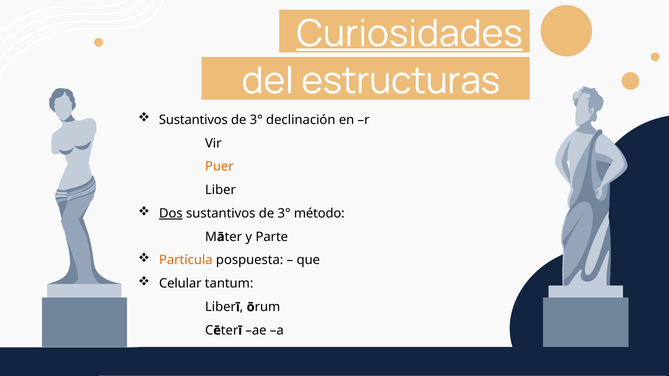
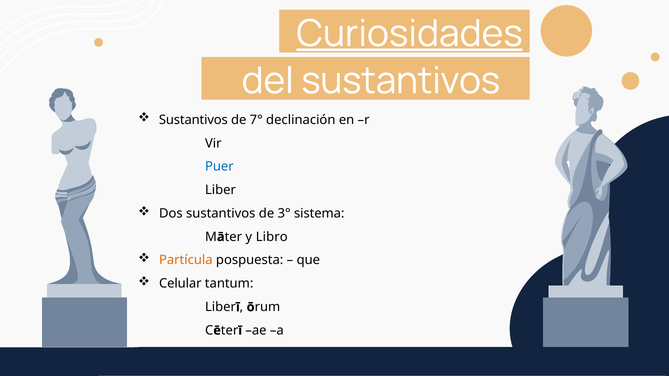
del estructuras: estructuras -> sustantivos (401, 81)
3°: 3° -> 7° (256, 120)
Puer colour: orange -> blue (219, 167)
Dos underline: present -> none (171, 214)
método: método -> sistema (319, 214)
Parte: Parte -> Libro (272, 237)
